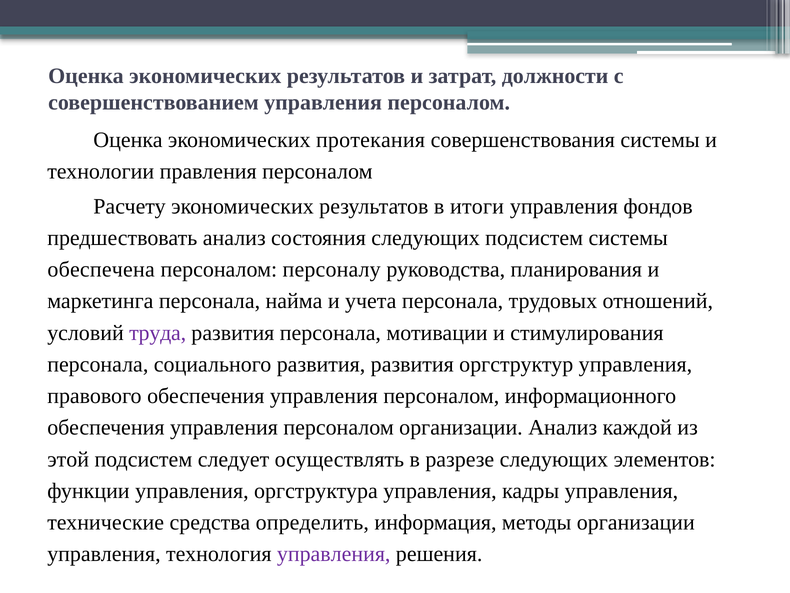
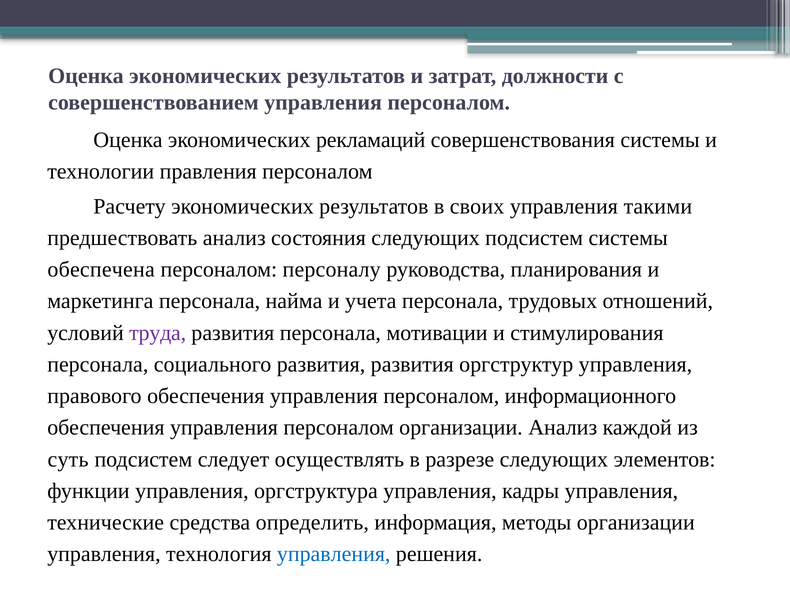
протекания: протекания -> рекламаций (371, 140)
итоги: итоги -> своих (477, 206)
фондов: фондов -> такими (658, 206)
этой: этой -> суть (68, 459)
управления colour: purple -> blue (334, 554)
